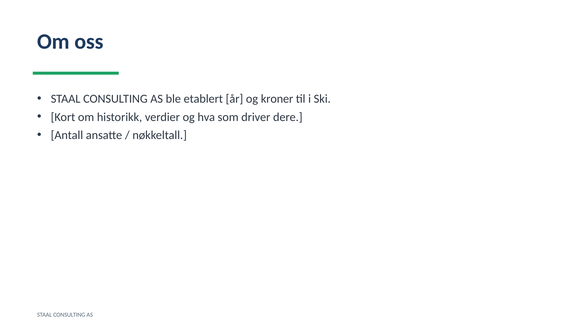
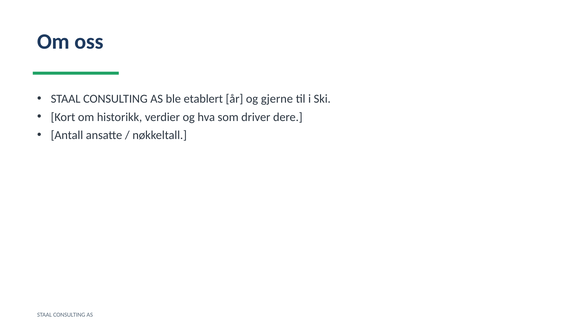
kroner: kroner -> gjerne (277, 99)
